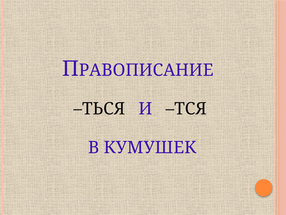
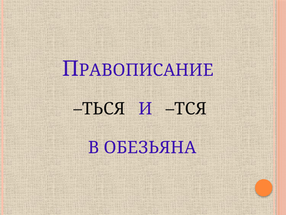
КУМУШЕК: КУМУШЕК -> ОБЕЗЬЯНА (150, 147)
